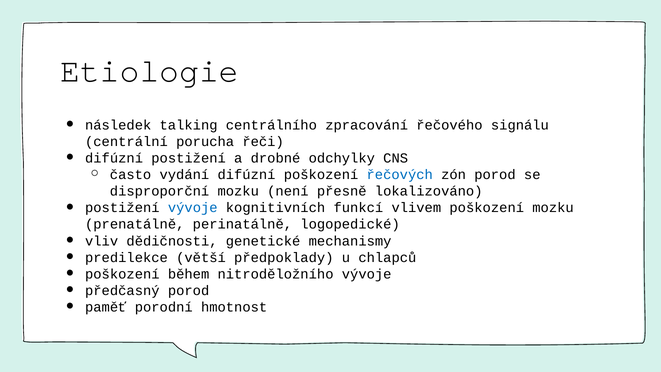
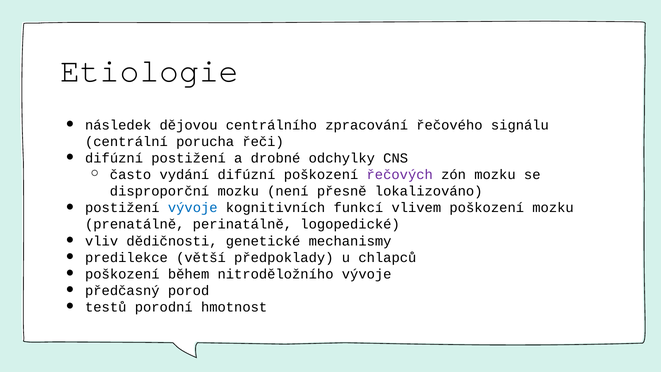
talking: talking -> dějovou (189, 125)
řečových colour: blue -> purple (400, 175)
zón porod: porod -> mozku (495, 175)
paměť: paměť -> testů (106, 307)
